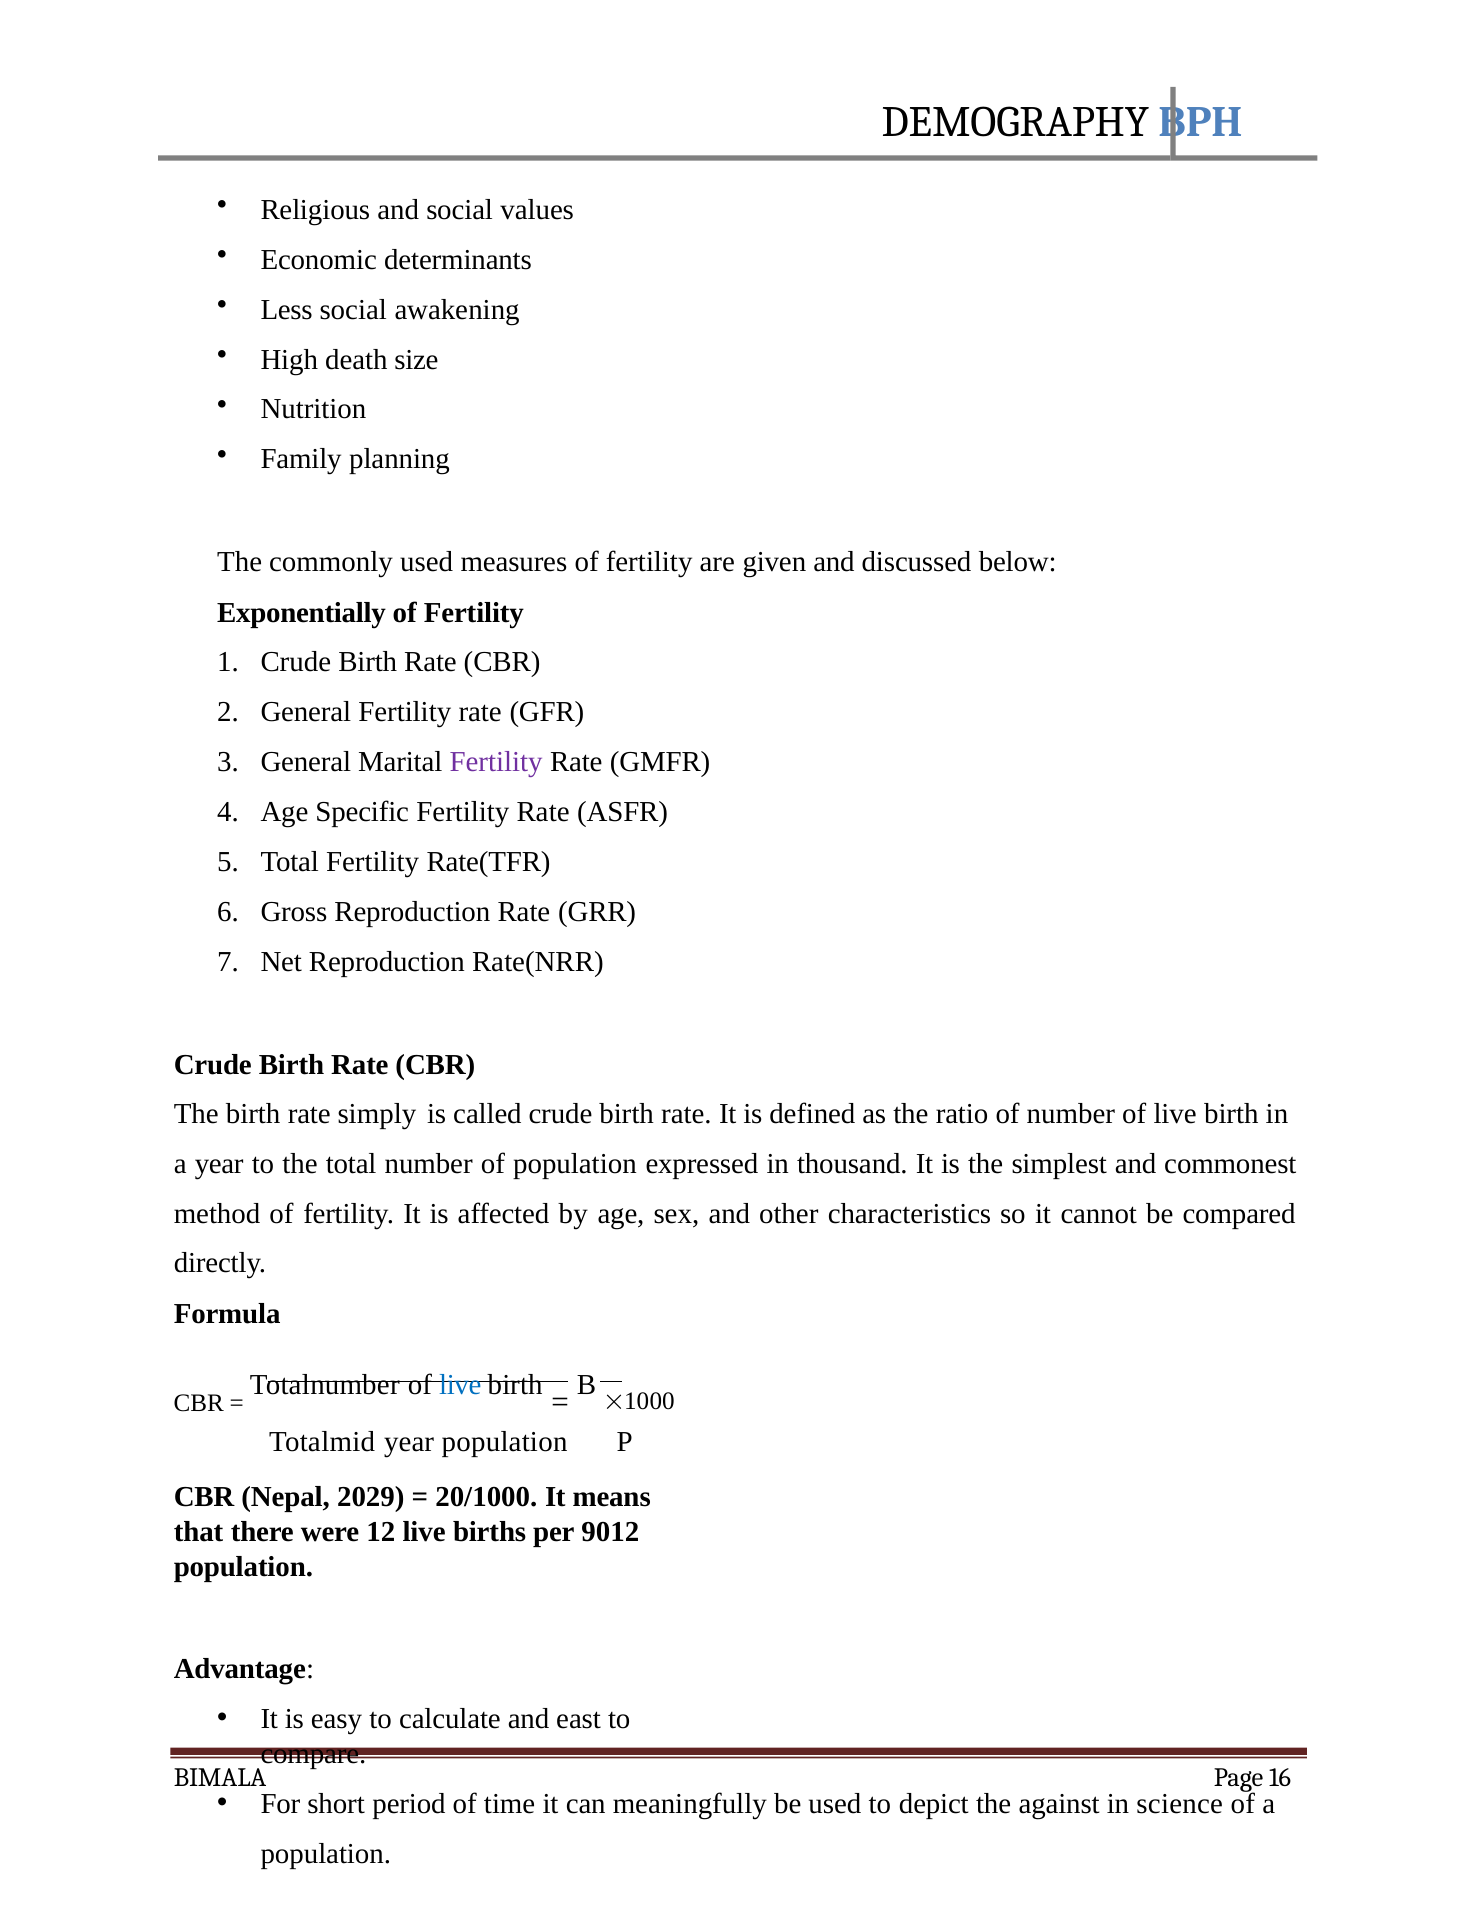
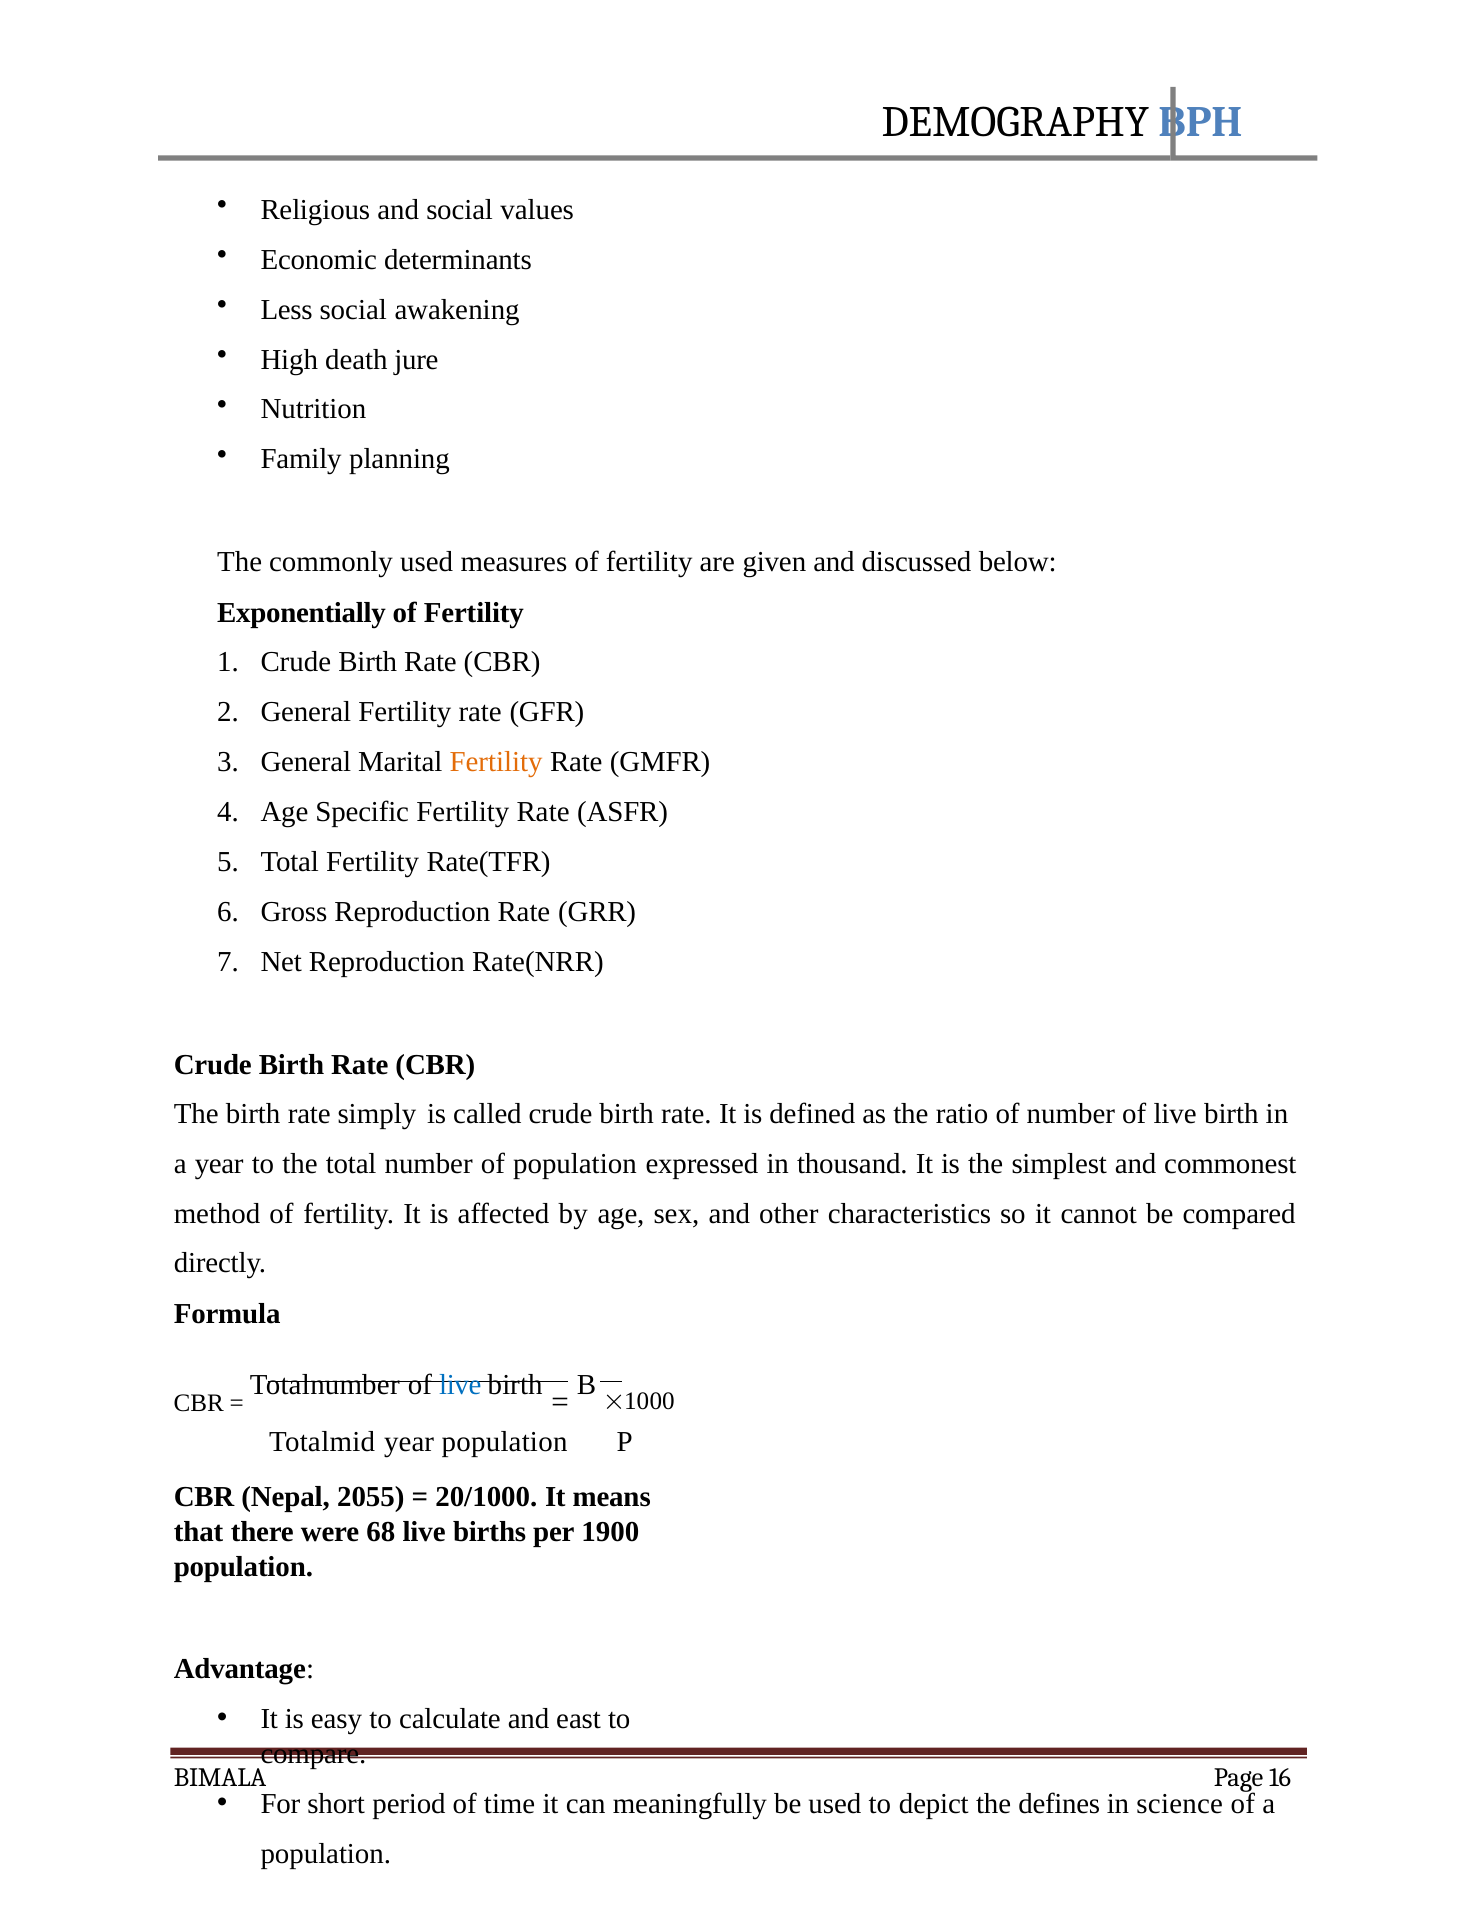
size: size -> jure (416, 360)
Fertility colour: purple -> orange (496, 762)
2029: 2029 -> 2055 (371, 1498)
12: 12 -> 68 (381, 1532)
9012: 9012 -> 1900 (610, 1532)
against: against -> defines (1059, 1804)
